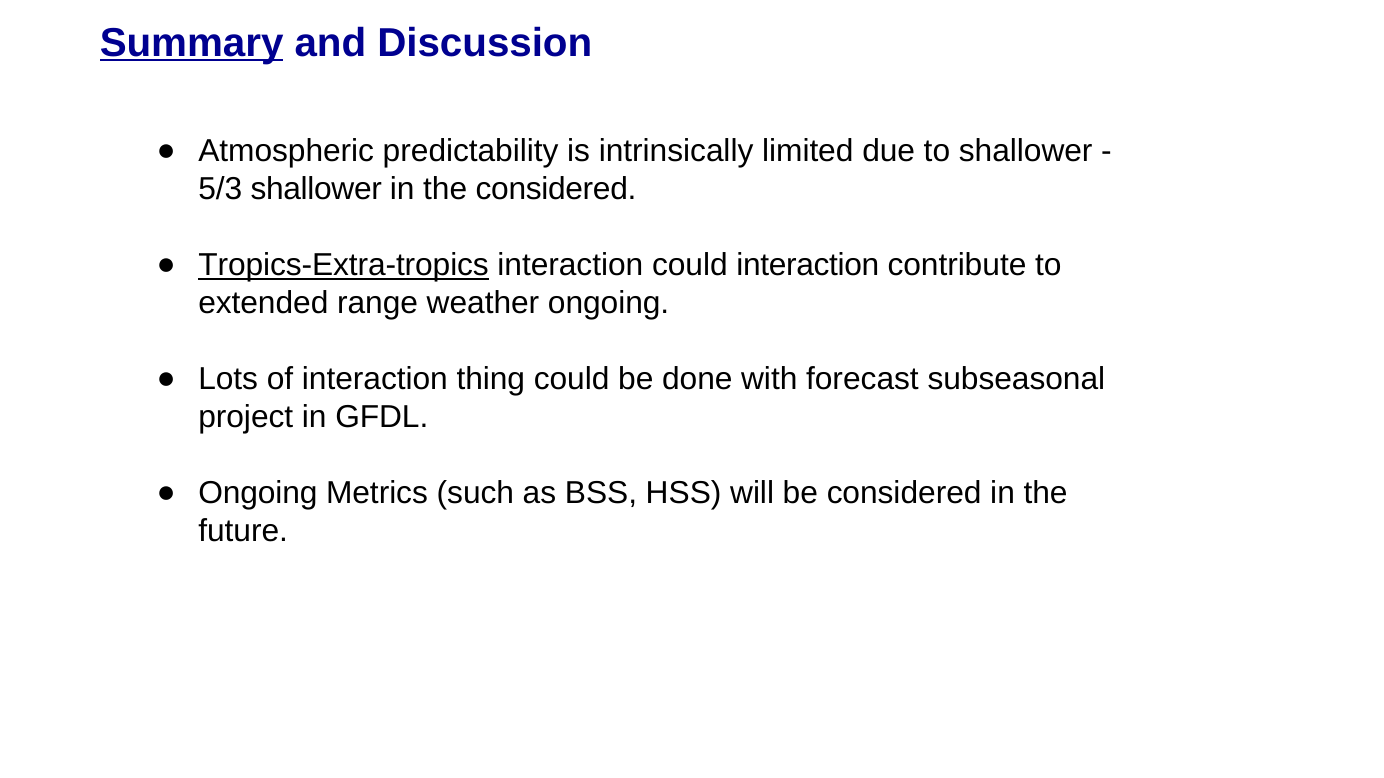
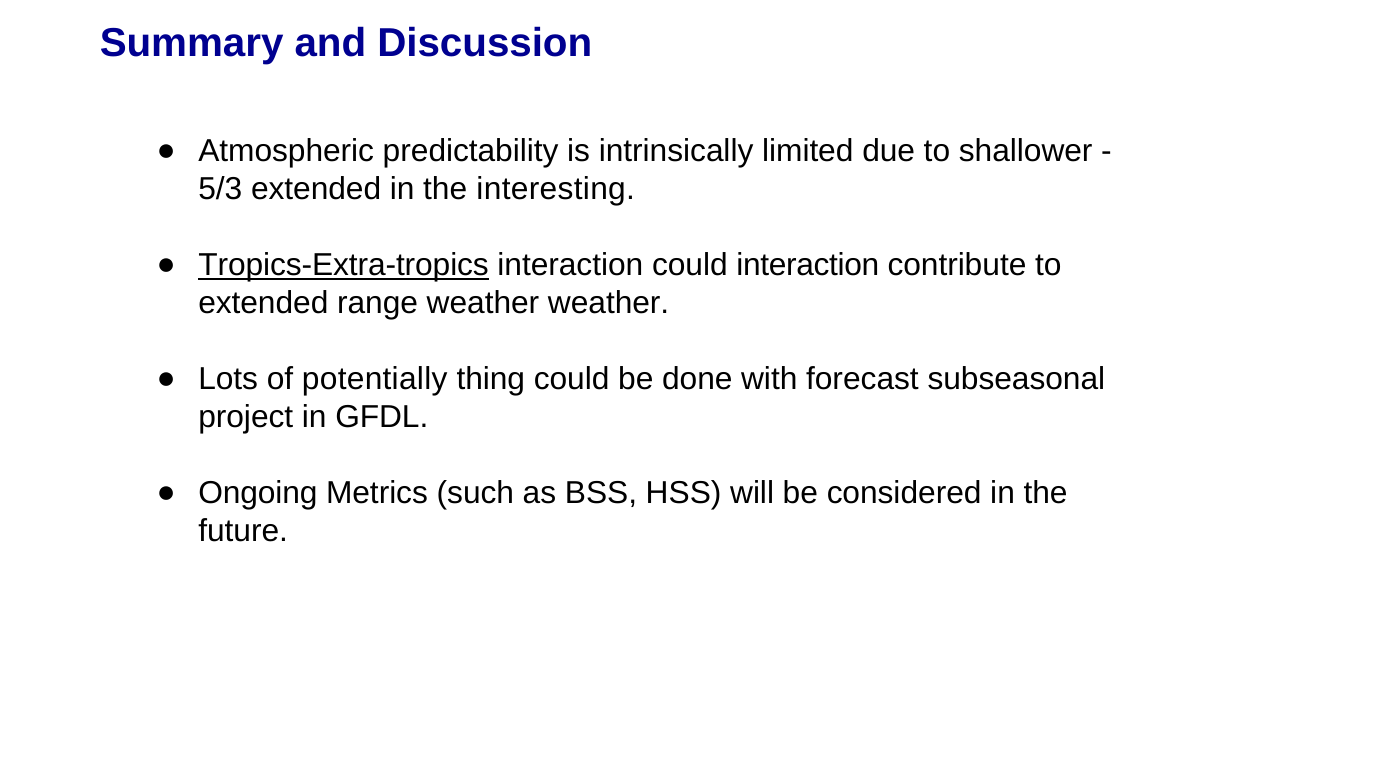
Summary underline: present -> none (192, 43)
shallower: shallower -> extended (316, 189)
the considered: considered -> interesting (556, 189)
weather ongoing: ongoing -> weather (609, 304)
of interaction: interaction -> potentially (375, 380)
